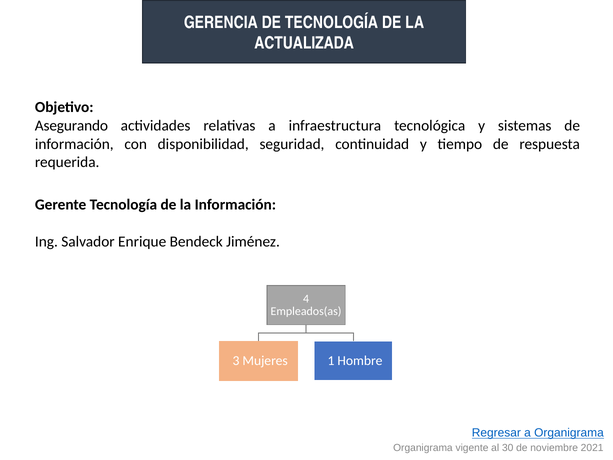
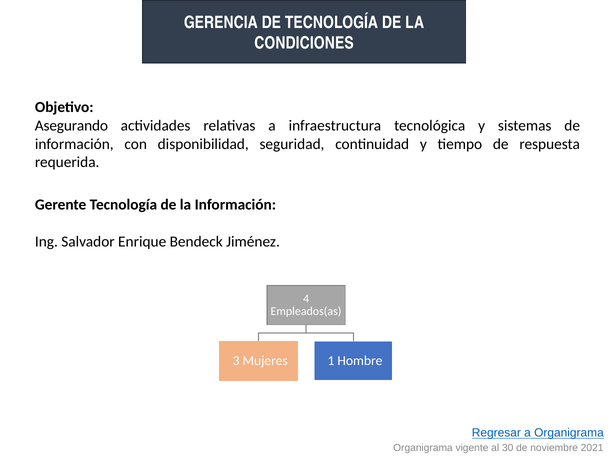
ACTUALIZADA: ACTUALIZADA -> CONDICIONES (304, 43)
